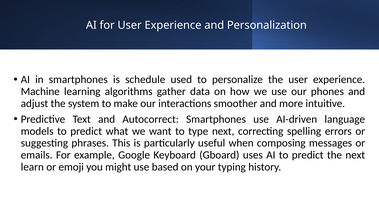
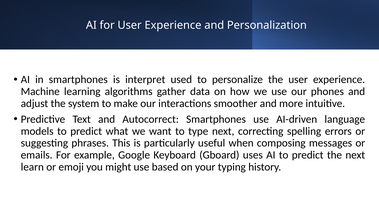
schedule: schedule -> interpret (145, 80)
